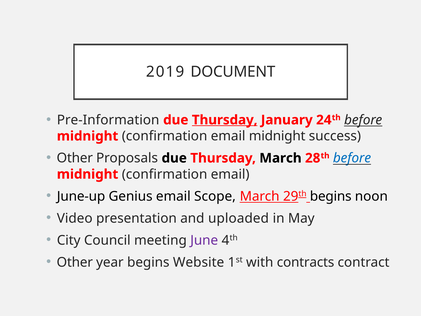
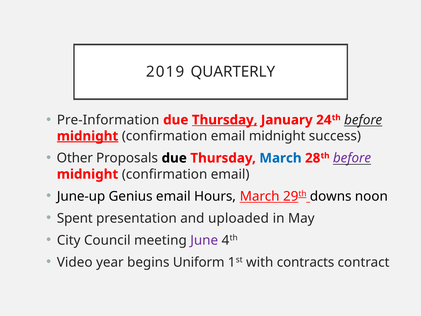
DOCUMENT: DOCUMENT -> QUARTERLY (233, 72)
midnight underline: none -> present (88, 136)
March colour: black -> blue (280, 158)
before colour: blue -> purple (352, 158)
Scope: Scope -> Hours (215, 196)
29th begins: begins -> downs (331, 196)
Video: Video -> Spent (75, 218)
Other: Other -> Video (75, 262)
Website: Website -> Uniform (199, 262)
